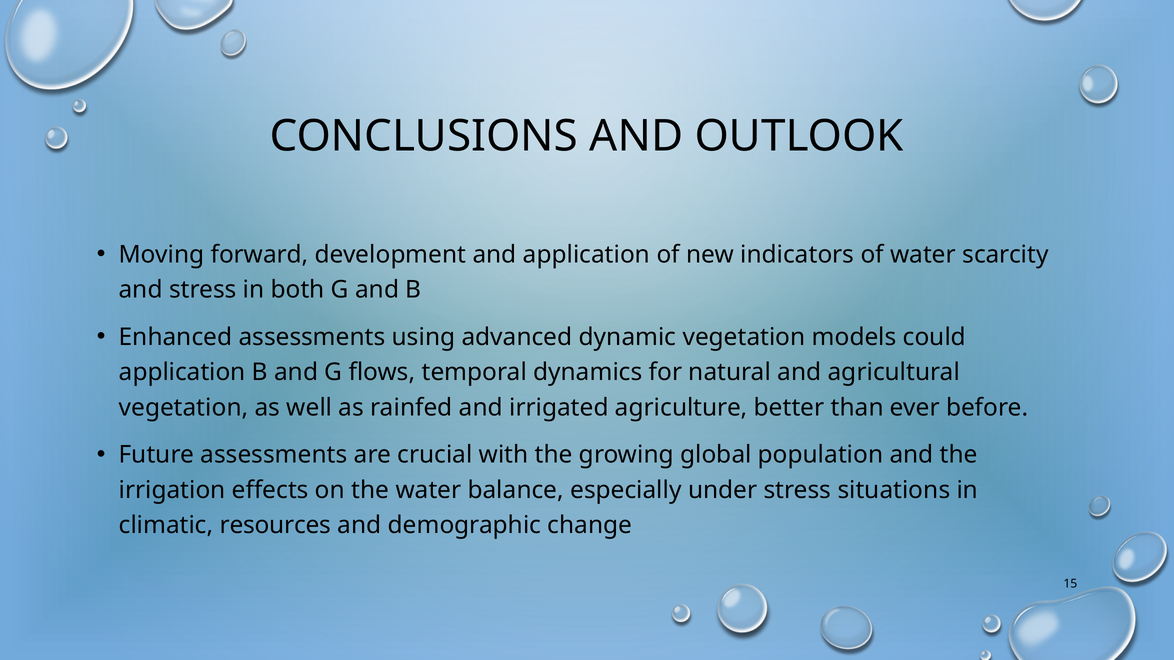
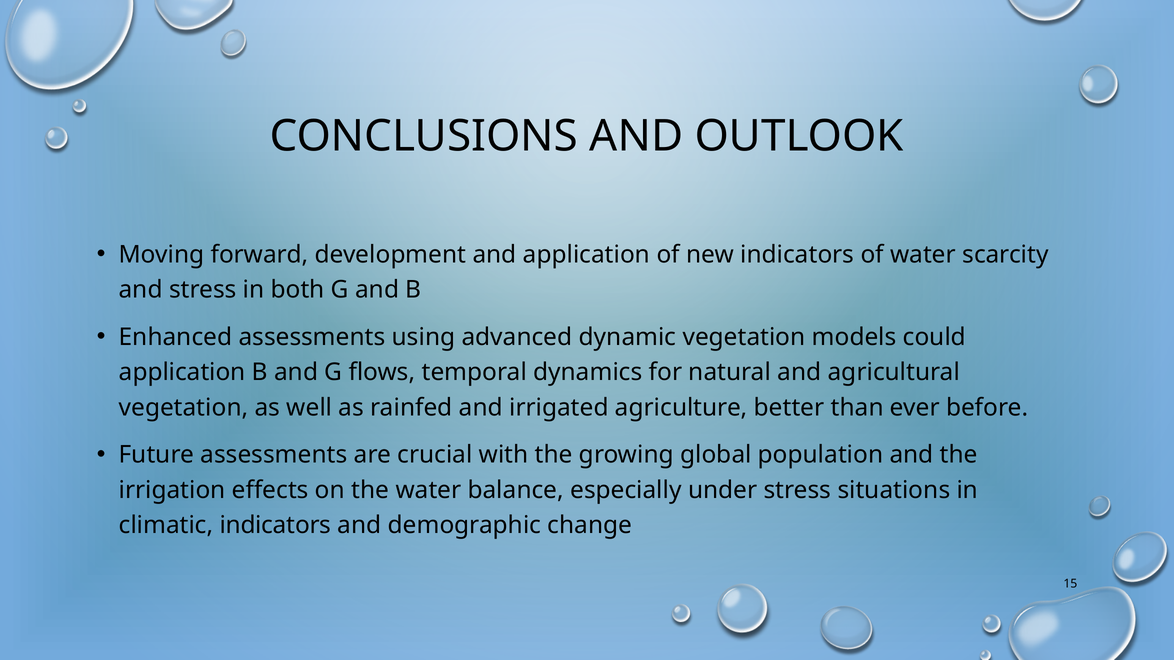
climatic resources: resources -> indicators (275, 526)
